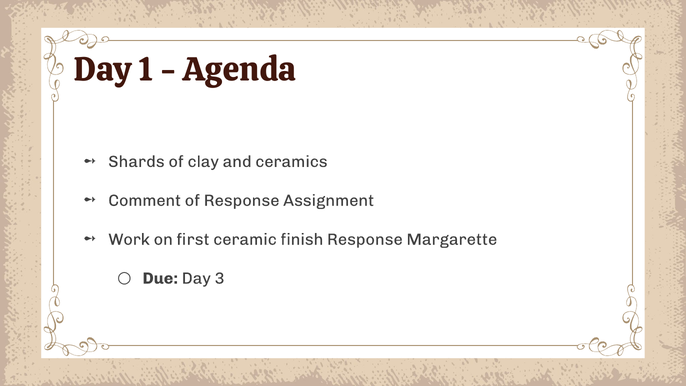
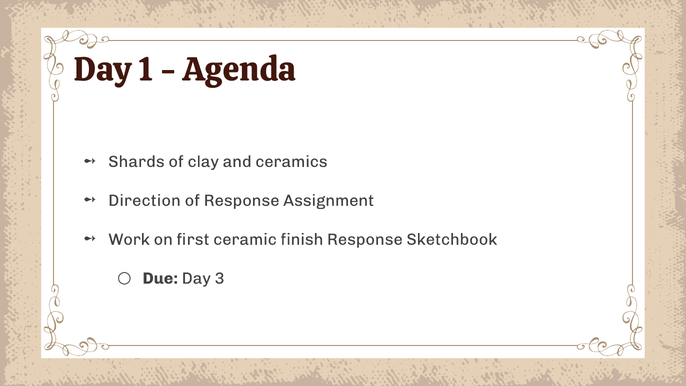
Comment: Comment -> Direction (144, 200)
Margarette: Margarette -> Sketchbook (452, 239)
